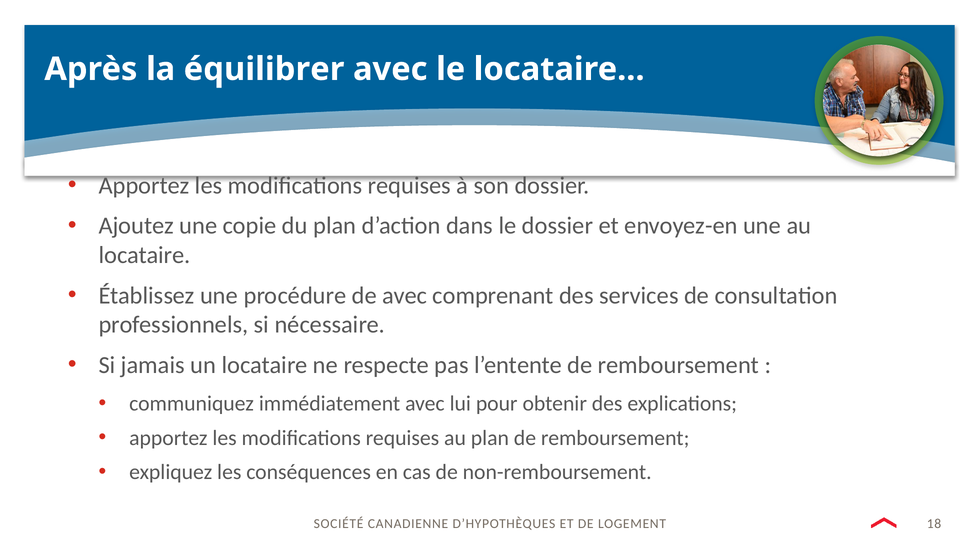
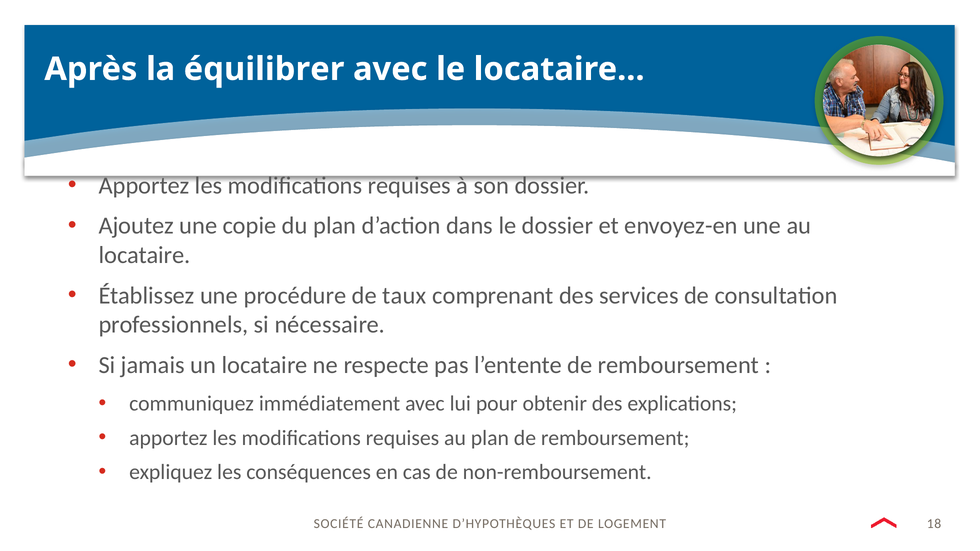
de avec: avec -> taux (404, 296)
